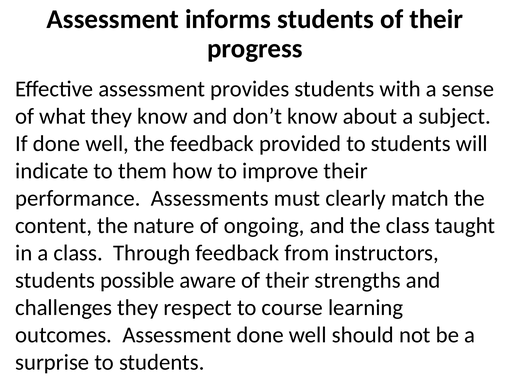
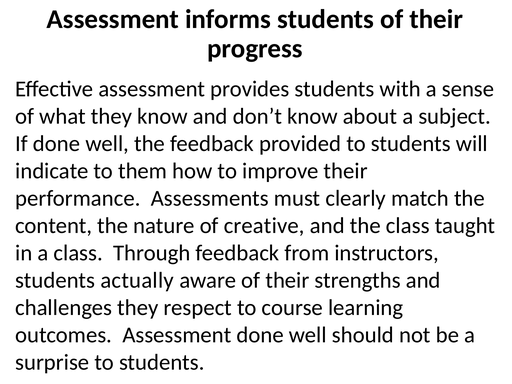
ongoing: ongoing -> creative (264, 226)
possible: possible -> actually (137, 280)
